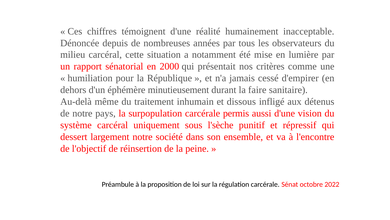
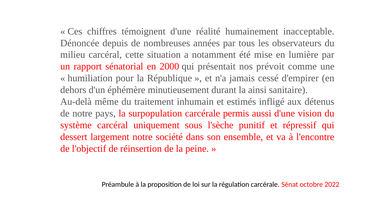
critères: critères -> prévoit (270, 66)
faire: faire -> ainsi (257, 90)
dissous: dissous -> estimés (241, 101)
